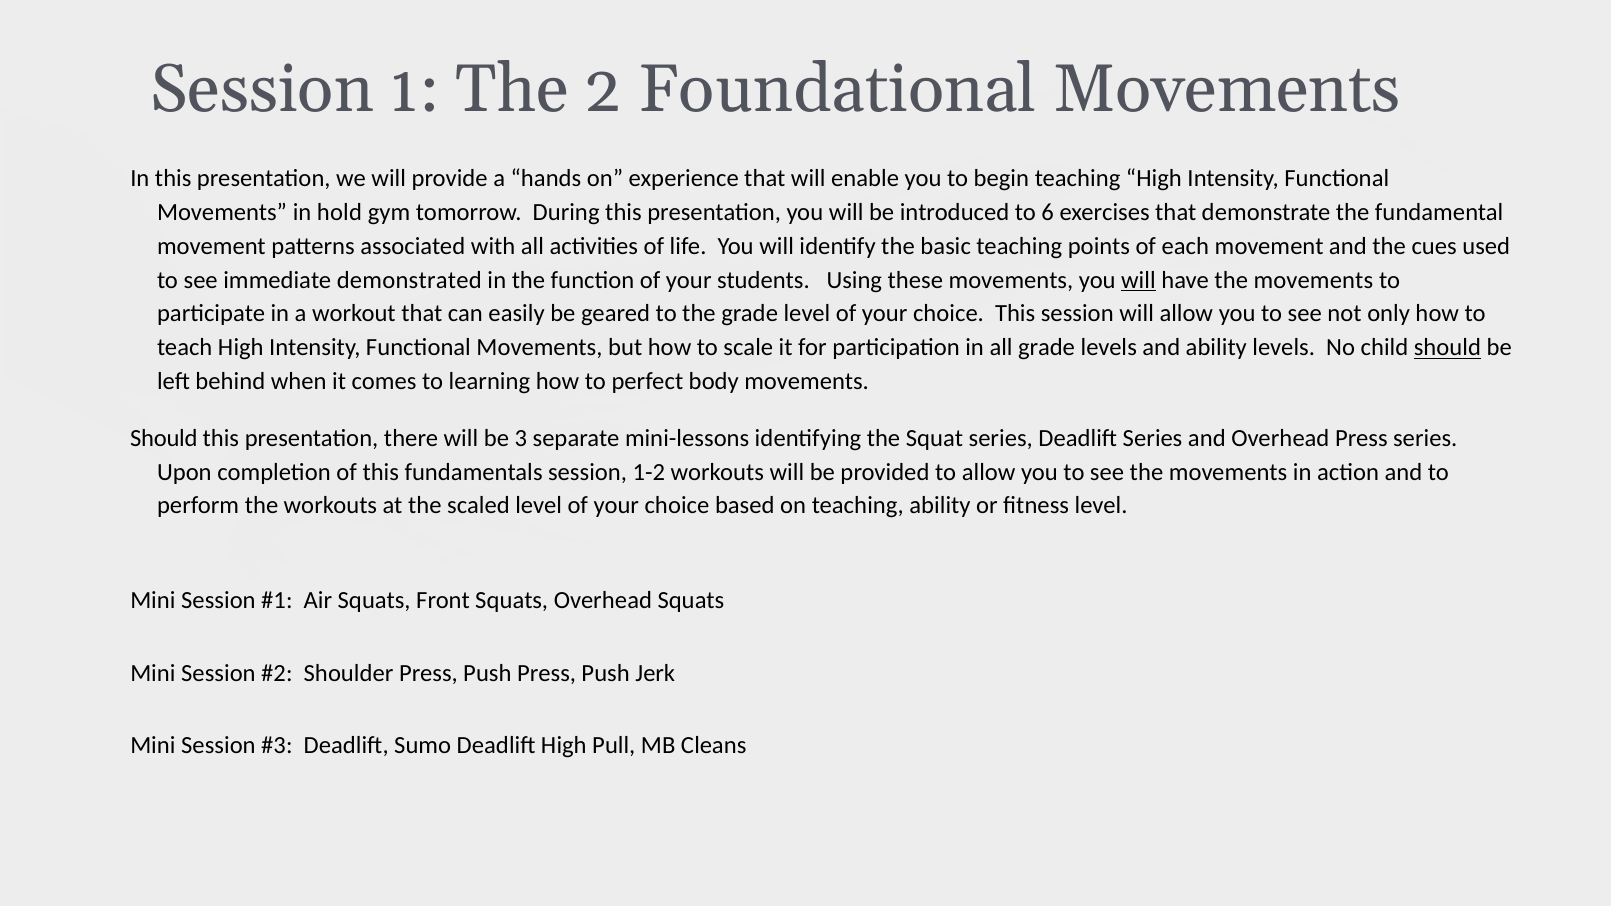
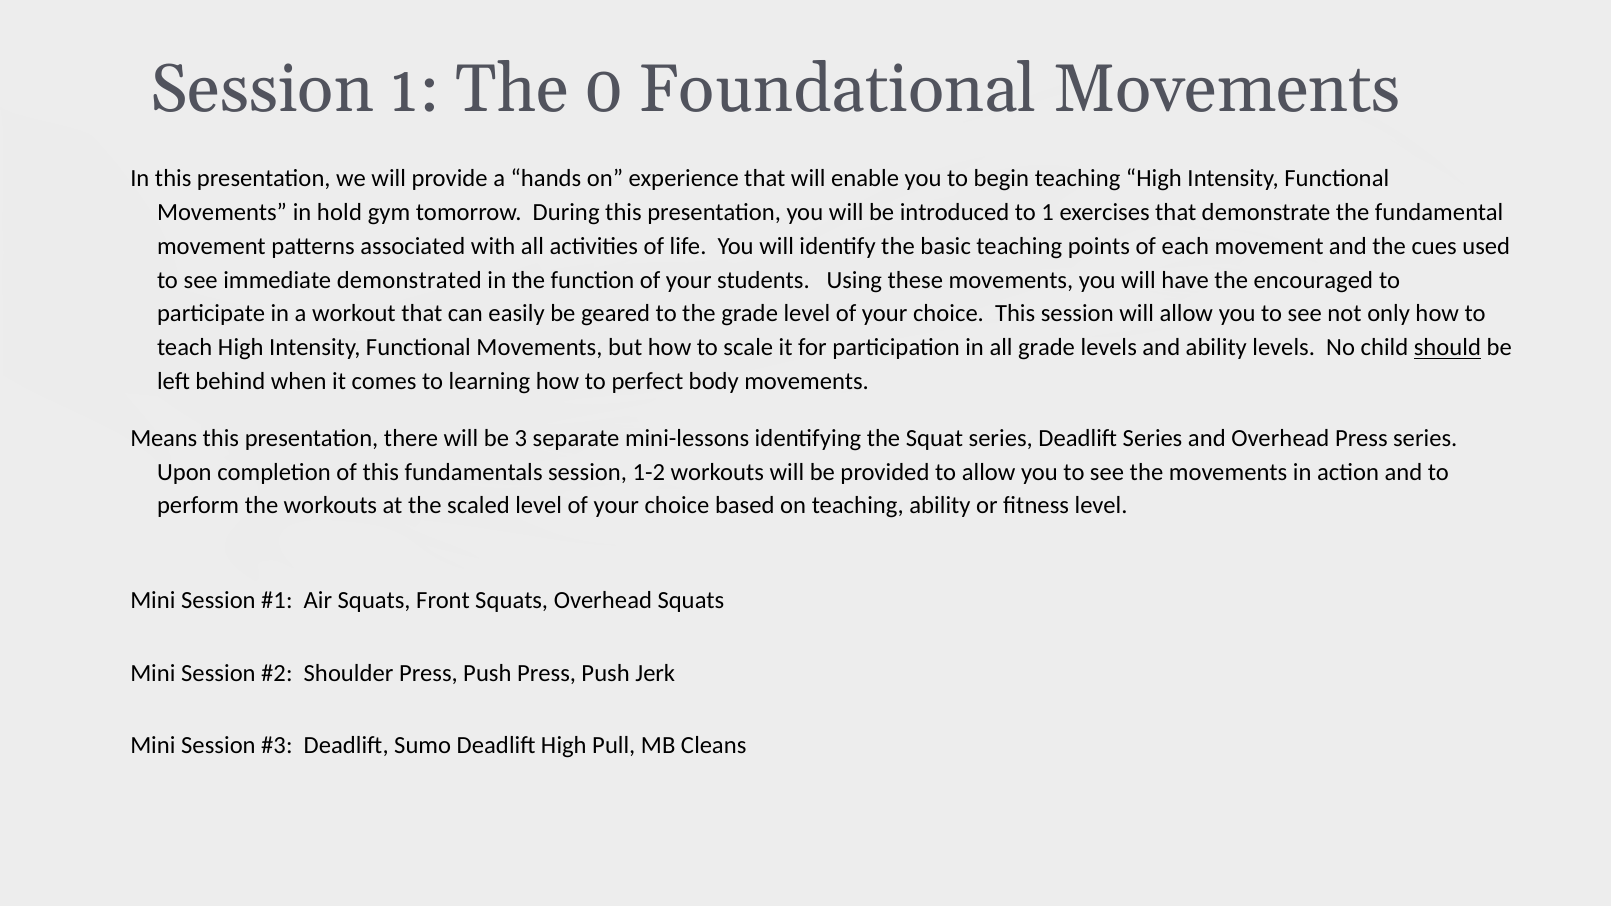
2: 2 -> 0 (604, 89)
to 6: 6 -> 1 (1048, 212)
will underline: present -> none (1138, 280)
have the movements: movements -> encouraged (1313, 280)
Should: Should -> Means (164, 438)
